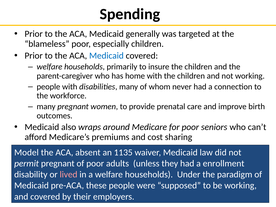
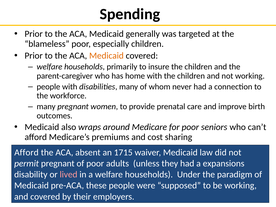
Medicaid colour: blue -> orange (106, 56)
Model: Model -> Afford (26, 152)
1135: 1135 -> 1715 (123, 152)
enrollment: enrollment -> expansions (224, 163)
